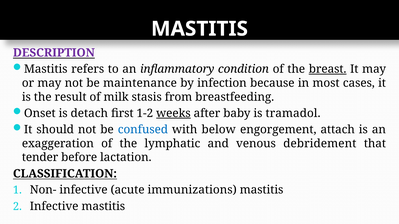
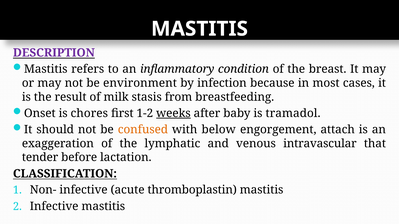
breast underline: present -> none (328, 69)
maintenance: maintenance -> environment (140, 83)
detach: detach -> chores (89, 113)
confused colour: blue -> orange (143, 130)
debridement: debridement -> intravascular (320, 144)
immunizations: immunizations -> thromboplastin (192, 190)
